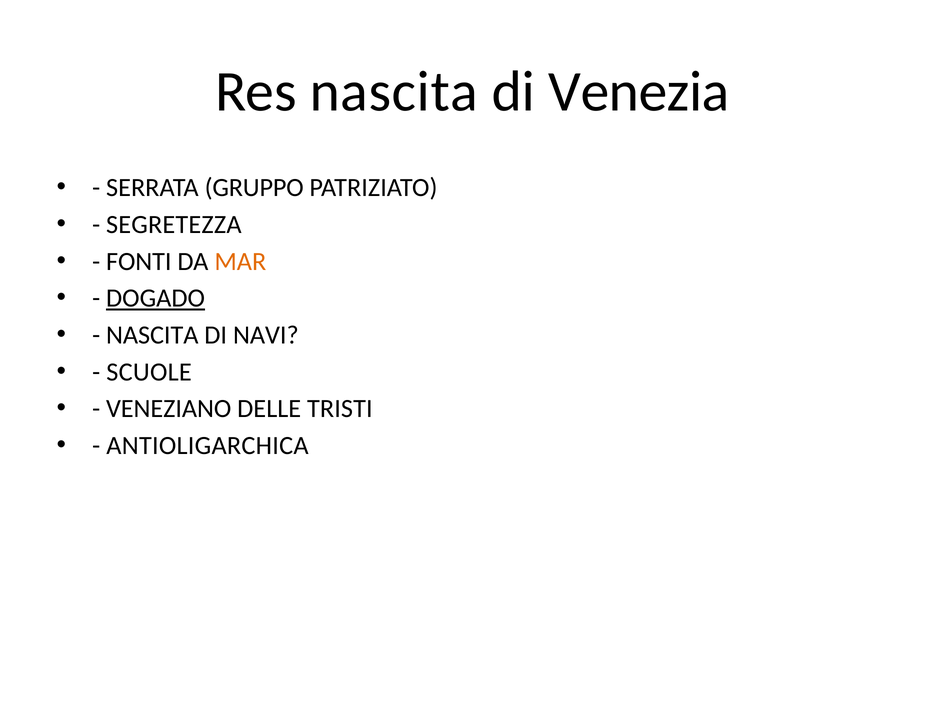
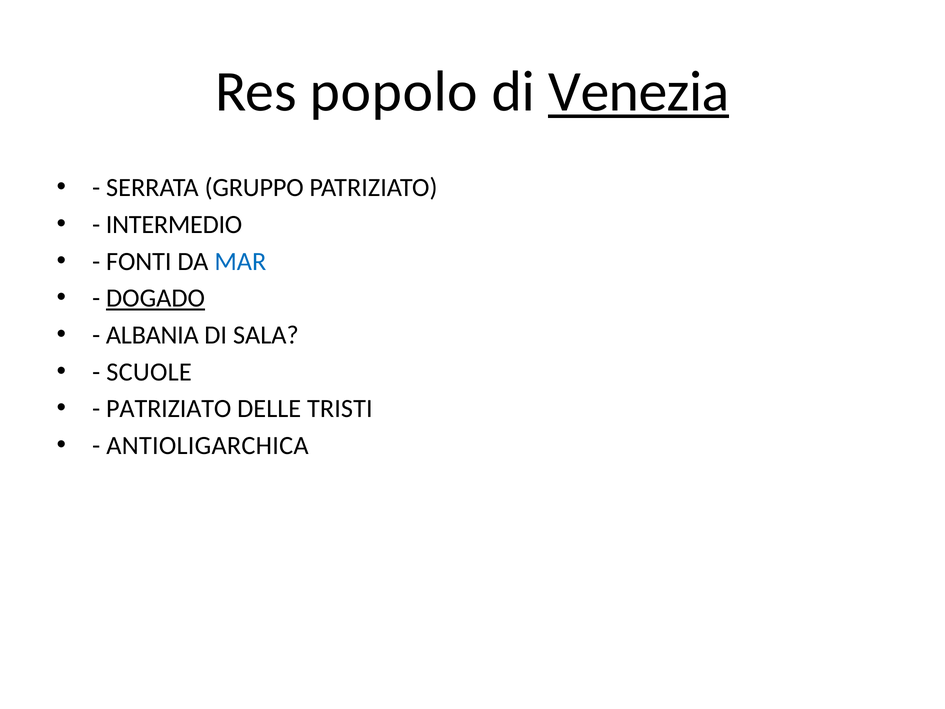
Res nascita: nascita -> popolo (394, 91)
Venezia underline: none -> present (639, 91)
SEGRETEZZA: SEGRETEZZA -> INTERMEDIO (174, 225)
MAR colour: orange -> blue (240, 261)
NASCITA: NASCITA -> ALBANIA (152, 335)
NAVI: NAVI -> SALA (266, 335)
VENEZIANO: VENEZIANO -> PATRIZIATO (169, 409)
